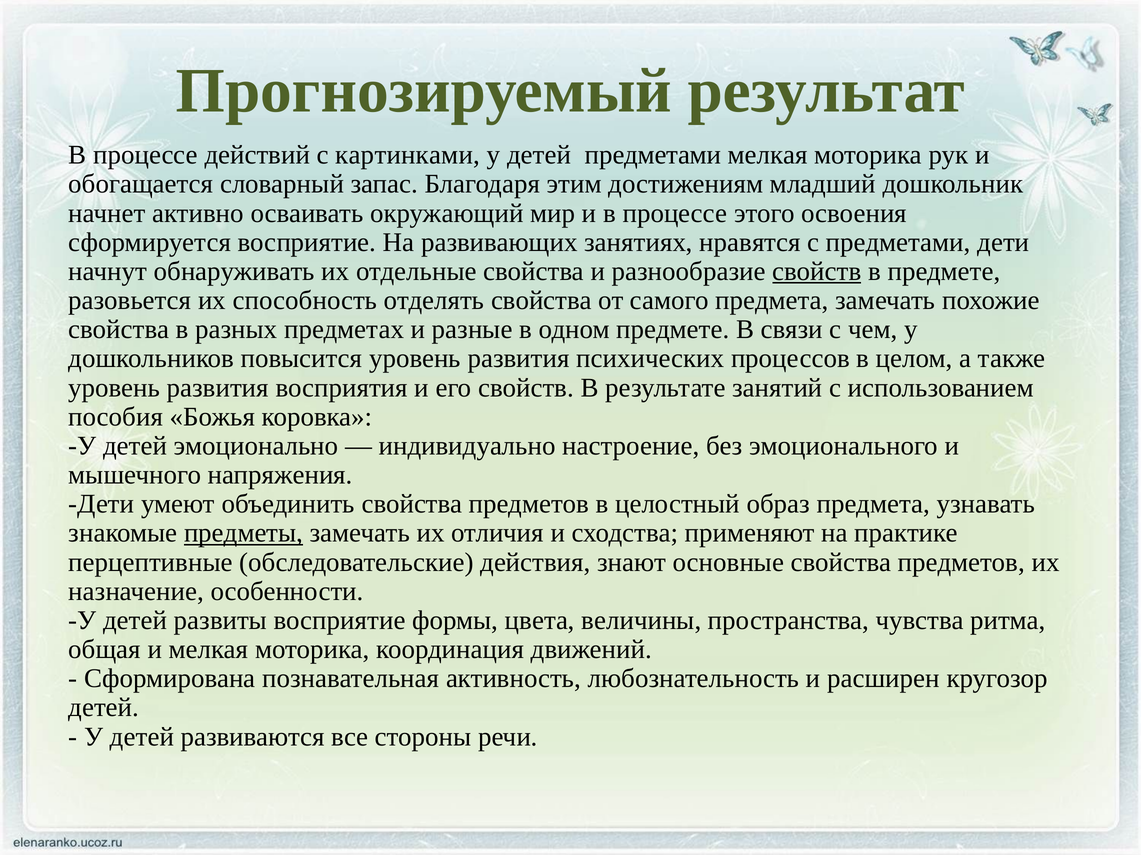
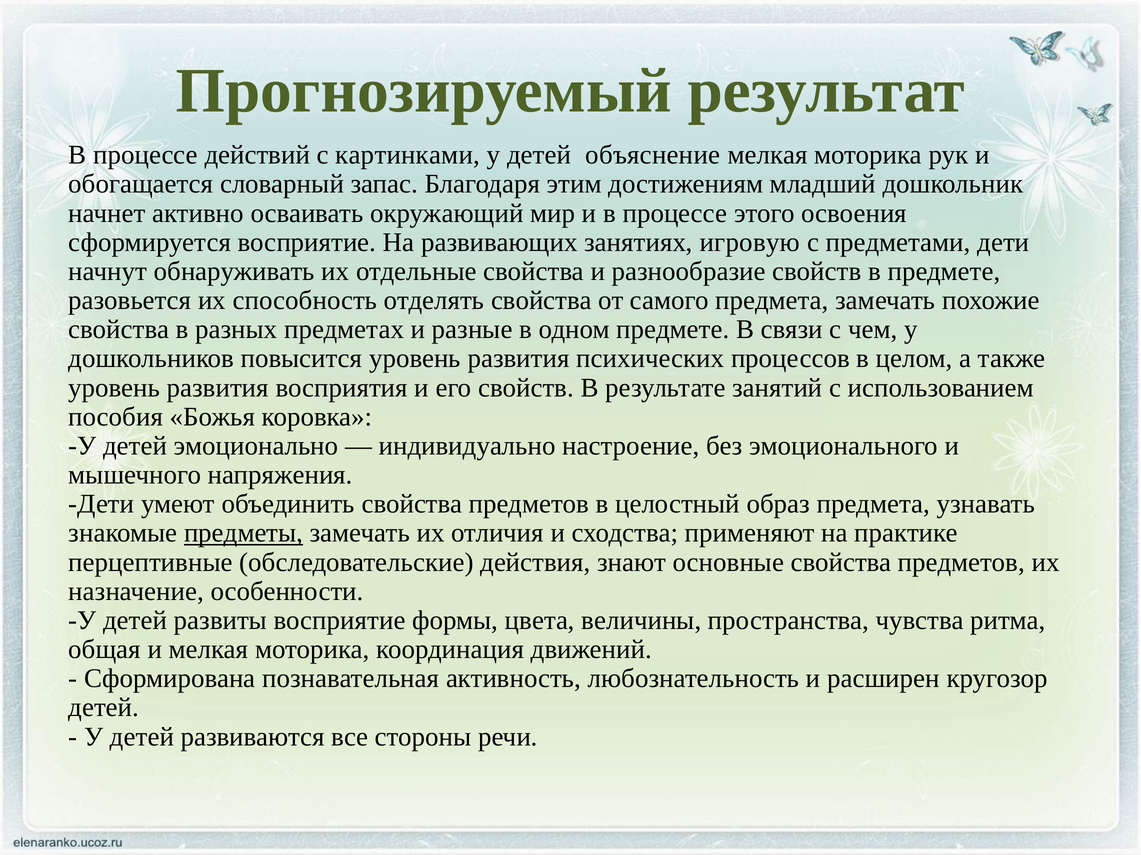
детей предметами: предметами -> объяснение (653, 155)
нравятся: нравятся -> игровую (750, 242)
свойств underline: present -> none (817, 272)
